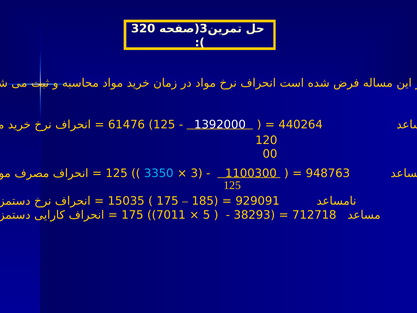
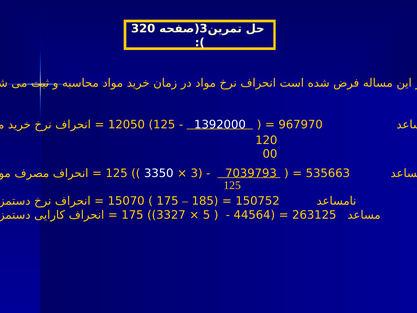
61476: 61476 -> 12050 (126, 125)
440264: 440264 -> 967970 (301, 125)
3350 colour: light blue -> white (159, 173)
1100300: 1100300 -> 7039793 (251, 173)
948763: 948763 -> 535663 (328, 173)
15035: 15035 -> 15070 (126, 201)
929091: 929091 -> 150752 (258, 201)
7011: 7011 -> 3327 (171, 215)
38293: 38293 -> 44564 (252, 215)
712718: 712718 -> 263125 (314, 215)
